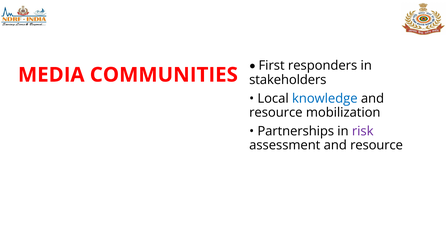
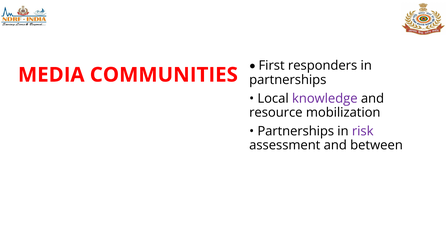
stakeholders: stakeholders -> partnerships (288, 80)
knowledge colour: blue -> purple (325, 98)
assessment and resource: resource -> between (376, 145)
